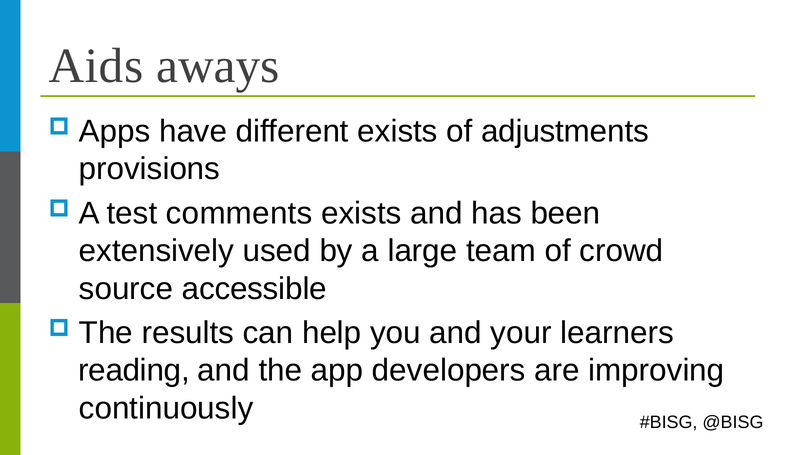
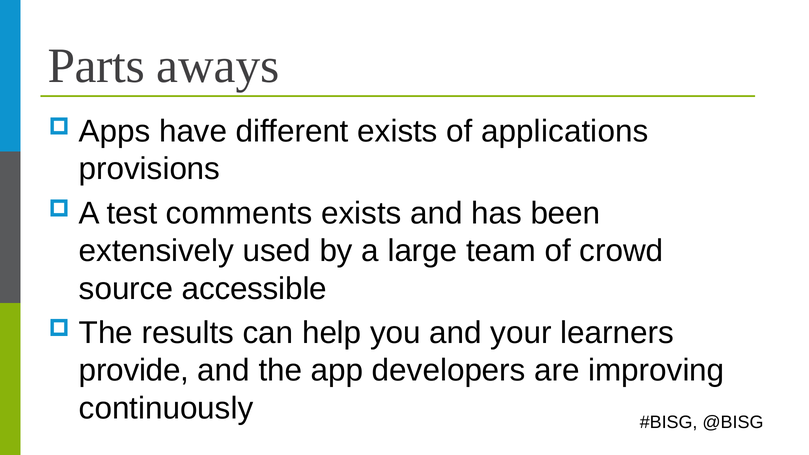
Aids: Aids -> Parts (96, 66)
adjustments: adjustments -> applications (565, 131)
reading: reading -> provide (134, 371)
